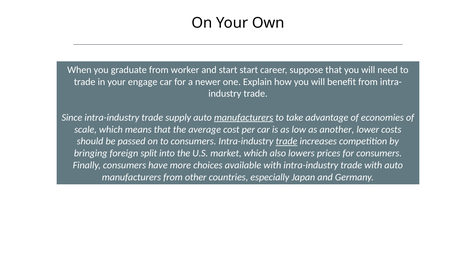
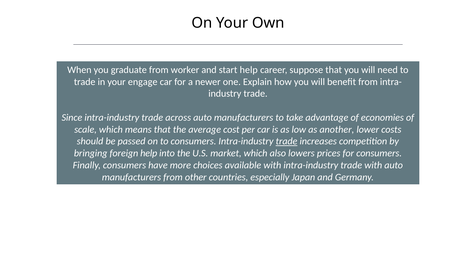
start start: start -> help (249, 70)
supply: supply -> across (178, 117)
manufacturers underline: present -> none (244, 117)
foreign split: split -> help (149, 153)
